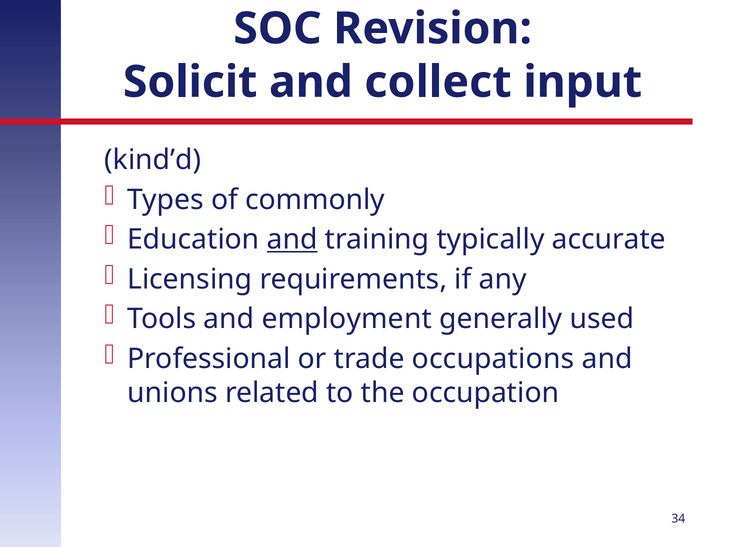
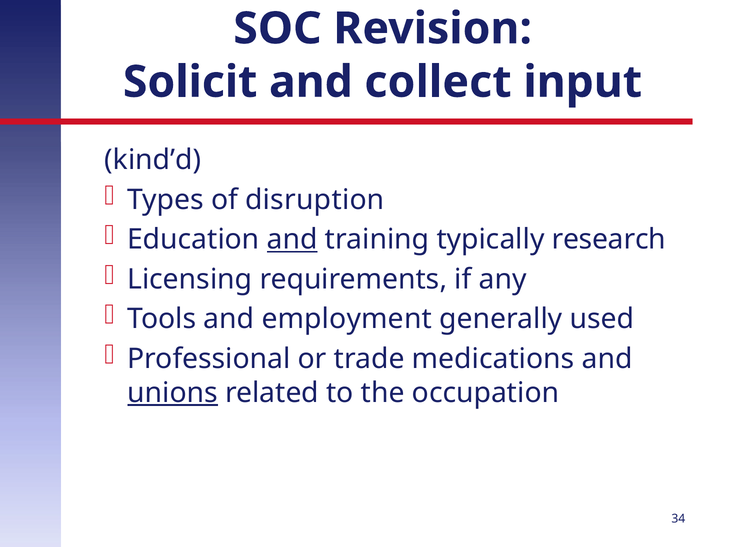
commonly: commonly -> disruption (315, 200)
accurate: accurate -> research (609, 239)
occupations: occupations -> medications (493, 359)
unions underline: none -> present (173, 393)
